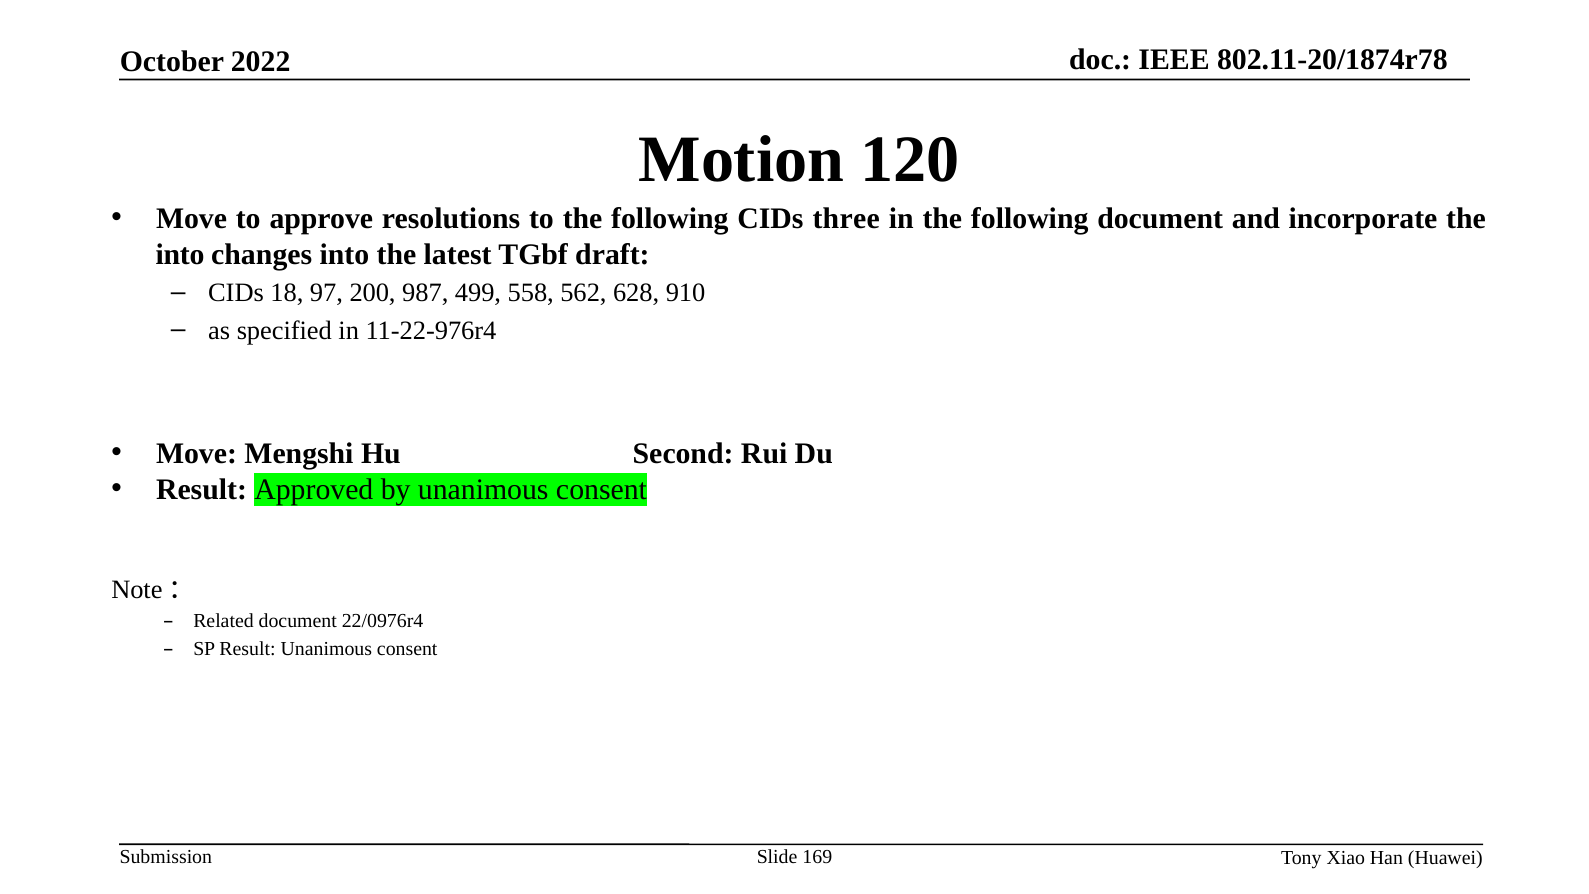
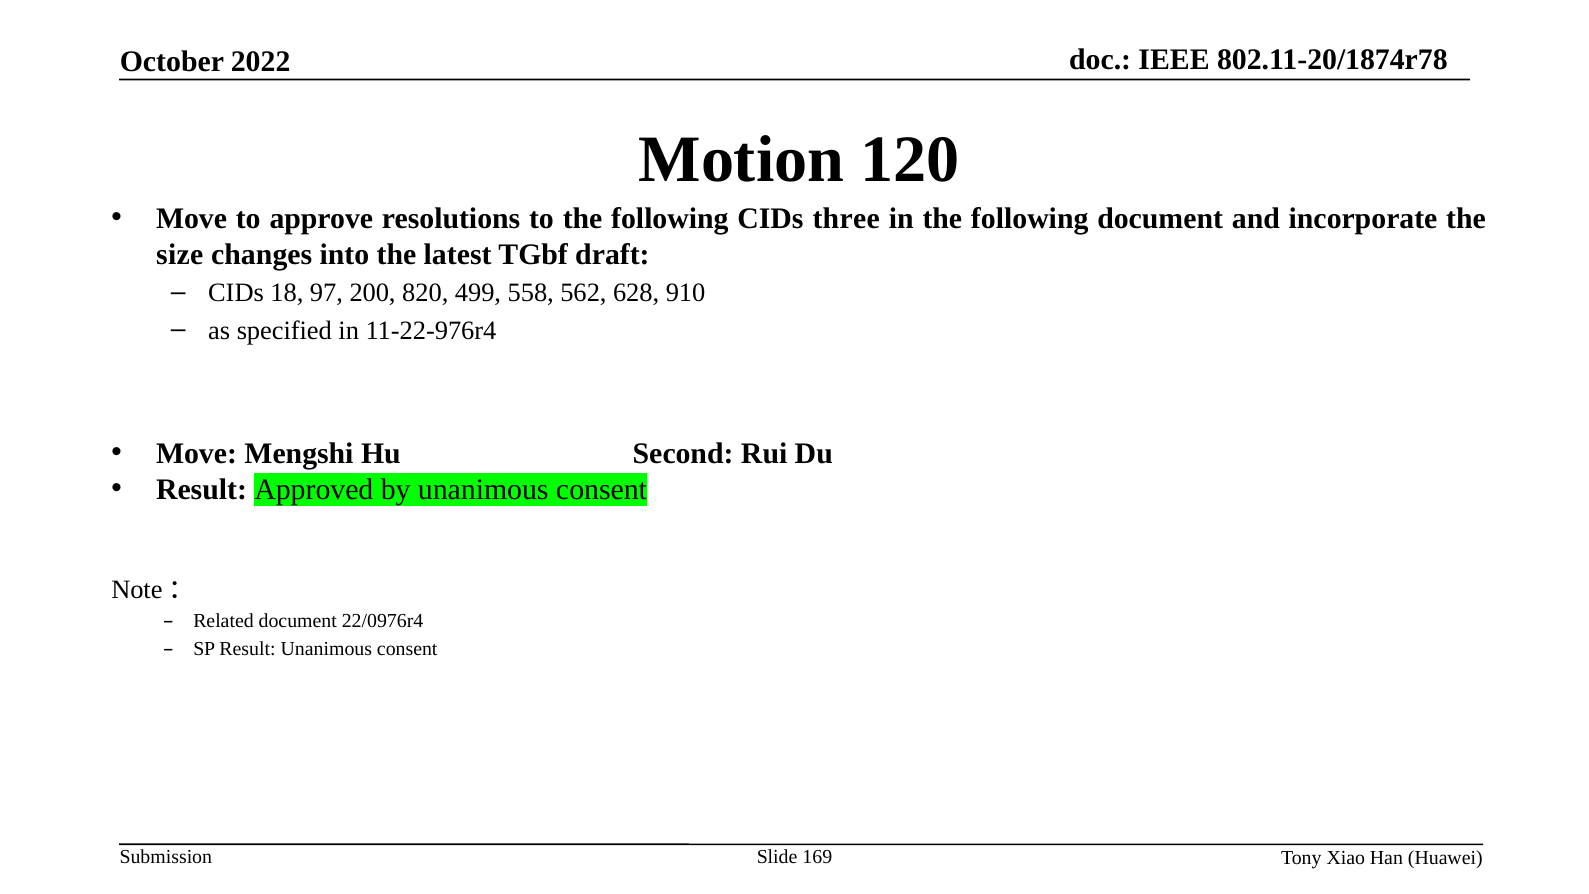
into: into -> size (180, 254)
987: 987 -> 820 (425, 293)
